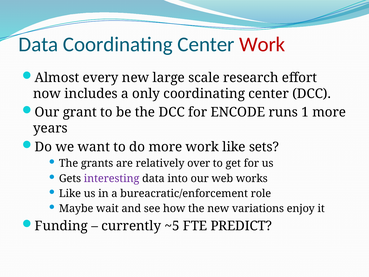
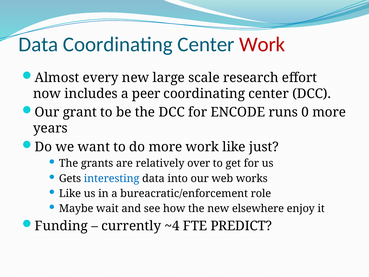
only: only -> peer (146, 94)
1: 1 -> 0 (305, 112)
sets: sets -> just (264, 147)
interesting colour: purple -> blue (112, 178)
variations: variations -> elsewhere (258, 208)
~5: ~5 -> ~4 (172, 226)
